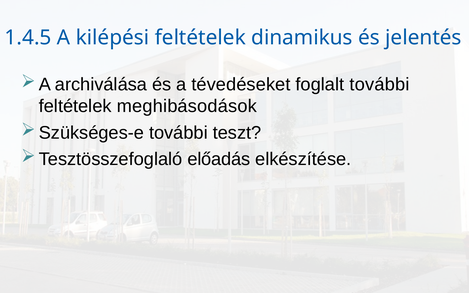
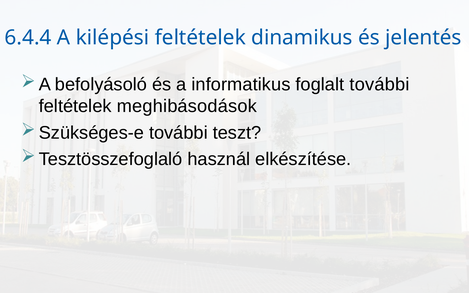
1.4.5: 1.4.5 -> 6.4.4 (28, 38)
archiválása: archiválása -> befolyásoló (101, 84)
tévedéseket: tévedéseket -> informatikus (241, 84)
előadás: előadás -> használ (219, 159)
